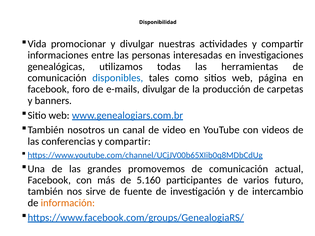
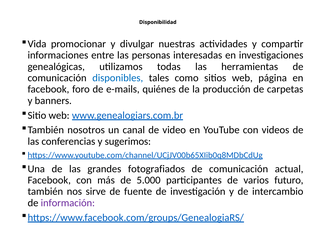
e-mails divulgar: divulgar -> quiénes (159, 89)
conferencias y compartir: compartir -> sugerimos (128, 141)
promovemos: promovemos -> fotografiados (156, 169)
5.160: 5.160 -> 5.000 (149, 180)
información colour: orange -> purple (68, 203)
